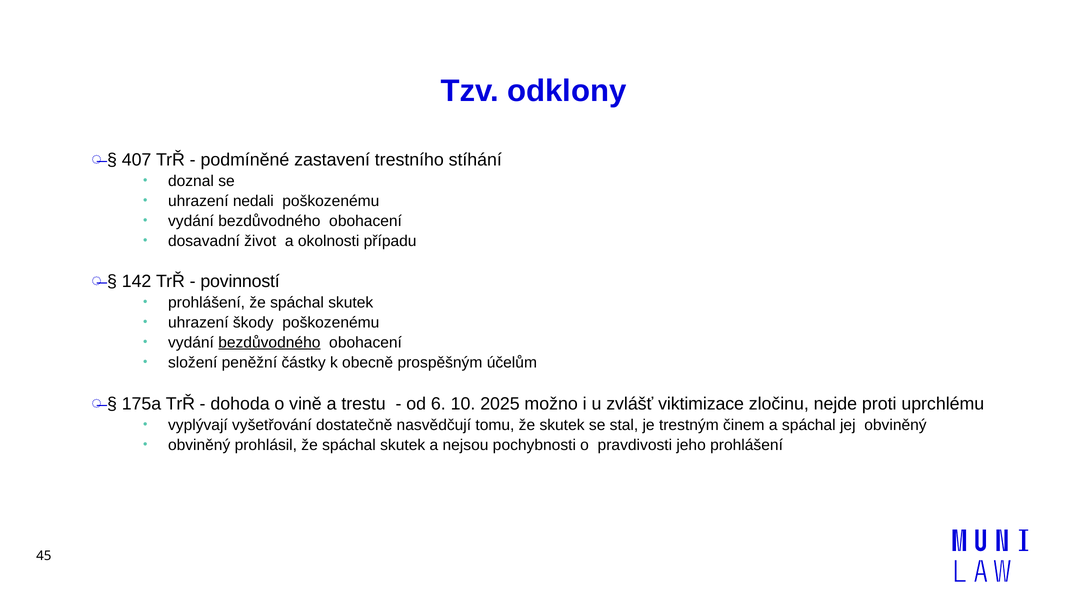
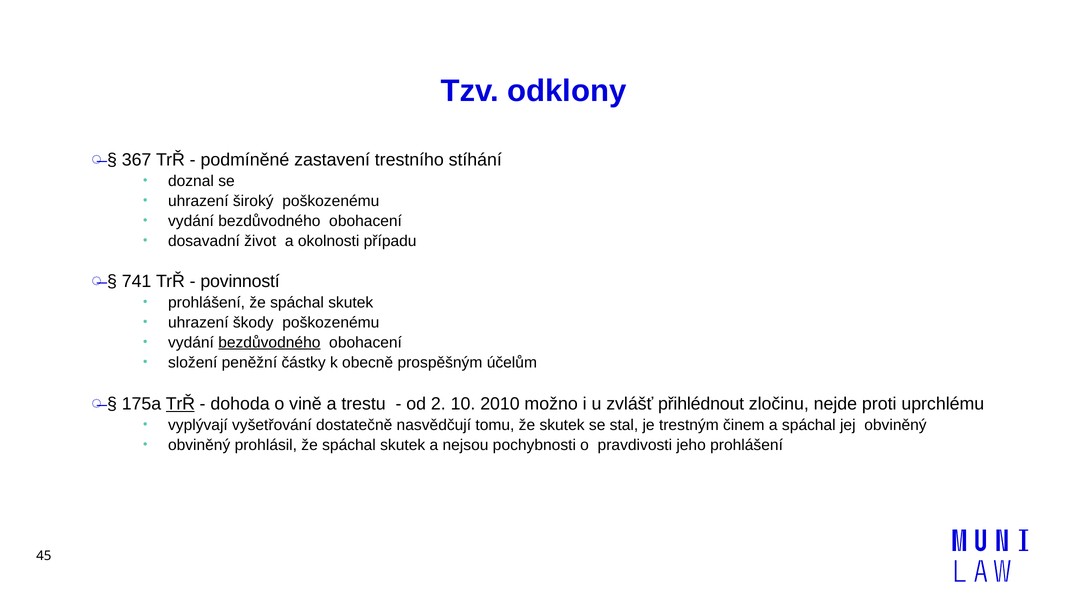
407: 407 -> 367 (137, 160)
nedali: nedali -> široký (253, 201)
142: 142 -> 741 (137, 281)
TrŘ underline: none -> present (180, 404)
6: 6 -> 2 (438, 404)
2025: 2025 -> 2010 (500, 404)
viktimizace: viktimizace -> přihlédnout (701, 404)
